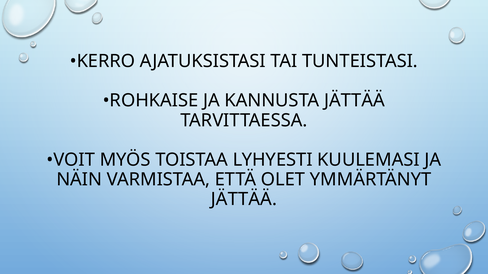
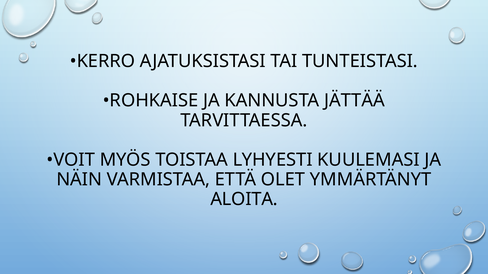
JÄTTÄÄ: JÄTTÄÄ -> ALOITA (244, 200)
